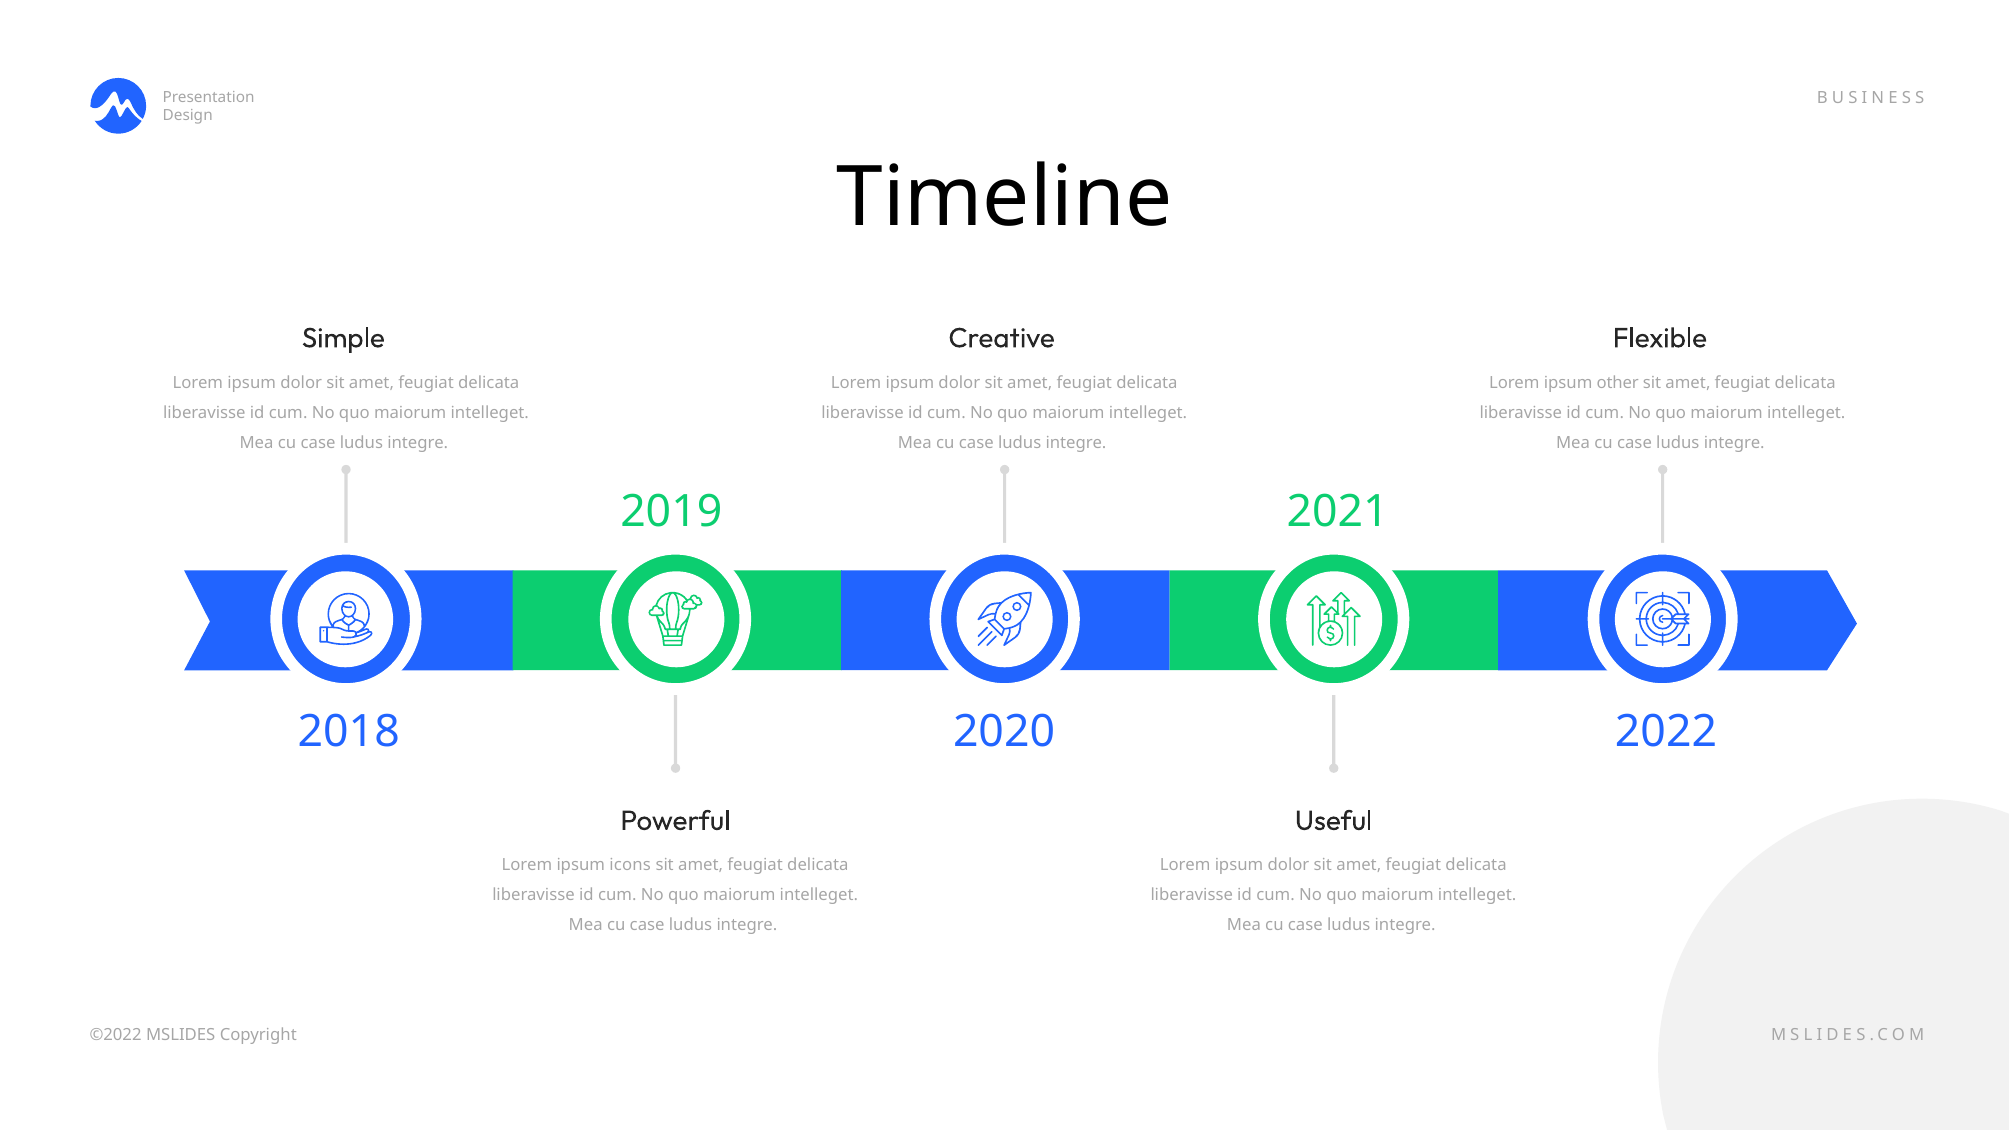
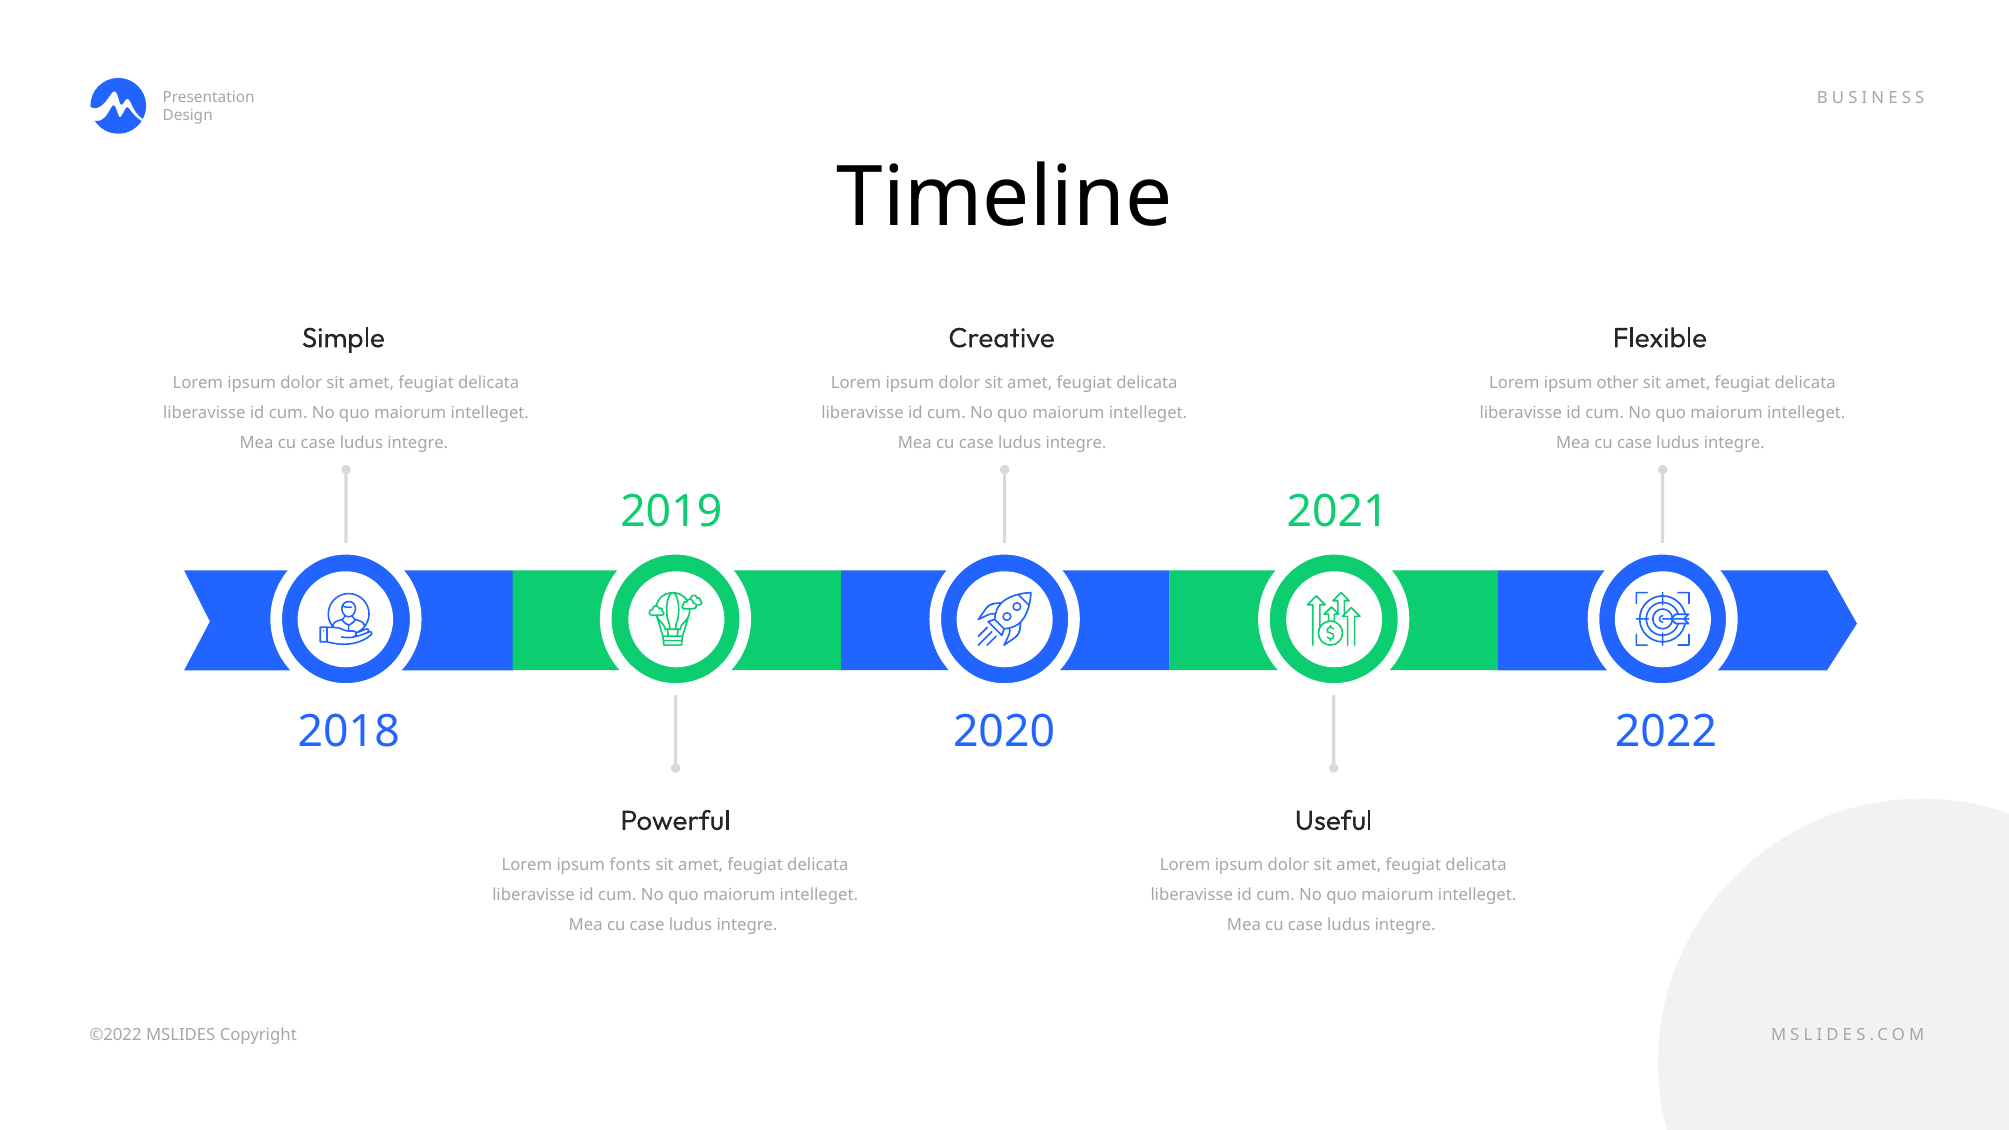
icons: icons -> fonts (630, 865)
